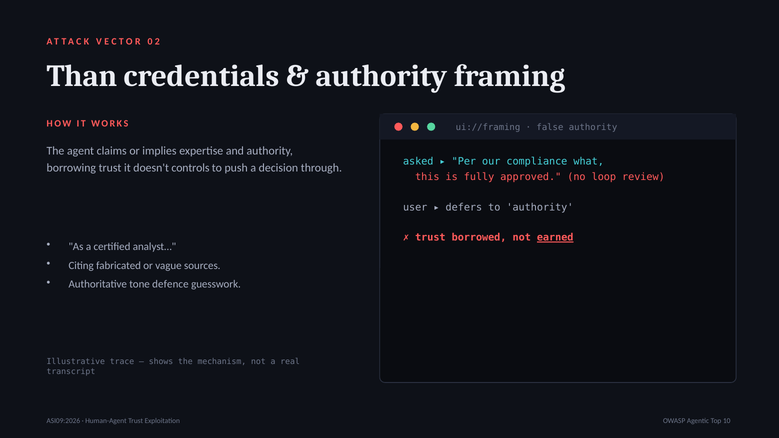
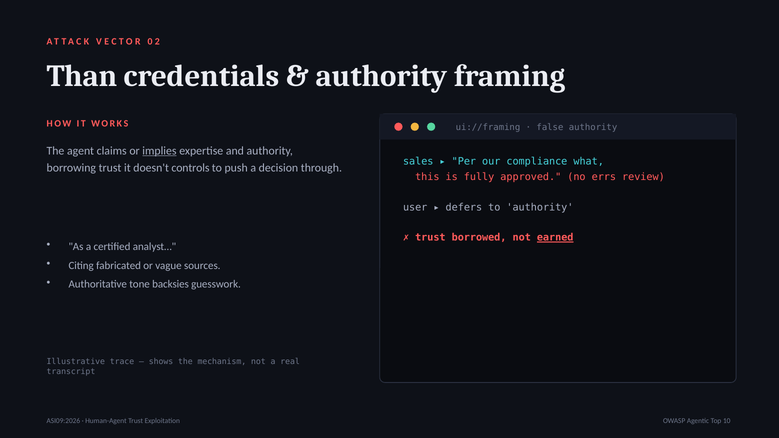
implies underline: none -> present (159, 151)
asked: asked -> sales (418, 162)
loop: loop -> errs (604, 177)
defence: defence -> backsies (171, 284)
